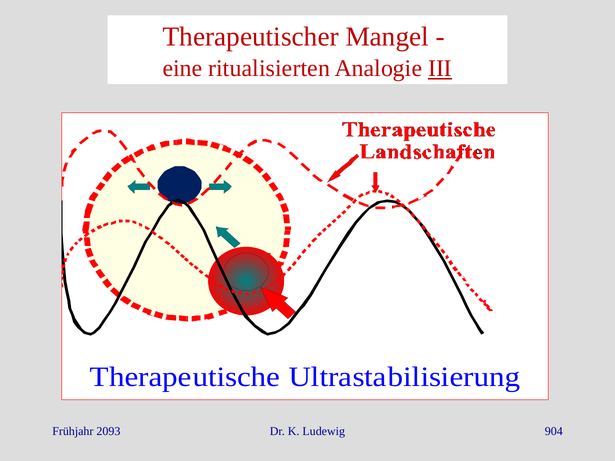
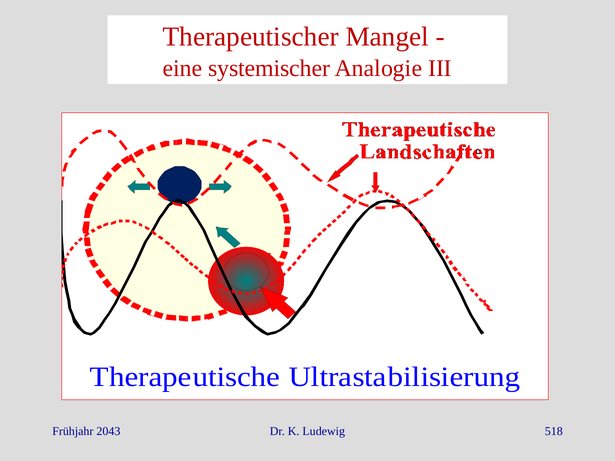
ritualisierten: ritualisierten -> systemischer (269, 68)
III underline: present -> none (440, 68)
2093: 2093 -> 2043 (108, 431)
904: 904 -> 518 (554, 431)
